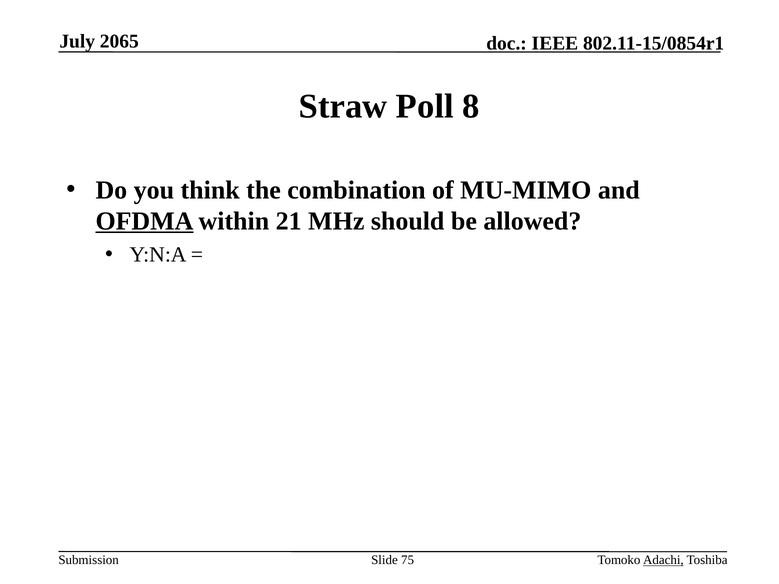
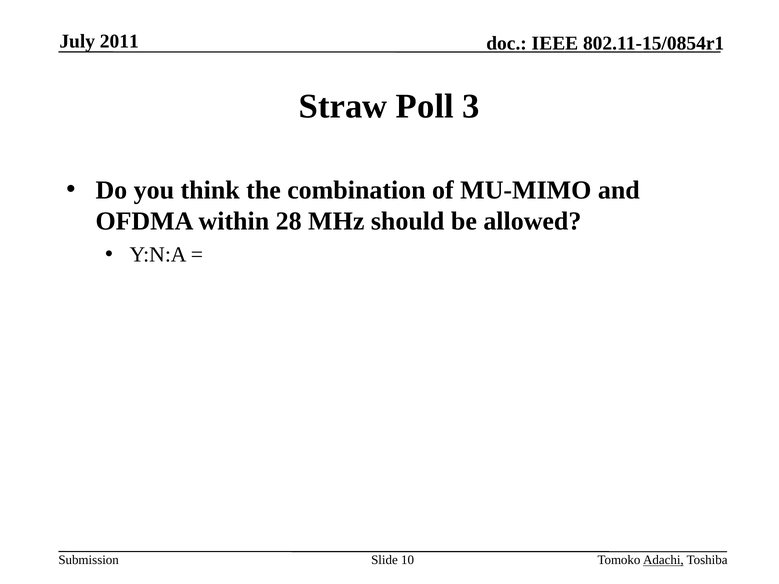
2065: 2065 -> 2011 (119, 41)
8: 8 -> 3 (471, 106)
OFDMA underline: present -> none (144, 221)
21: 21 -> 28 (289, 221)
75: 75 -> 10 (408, 560)
